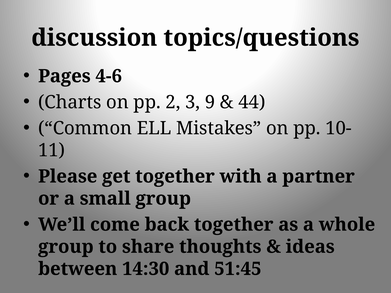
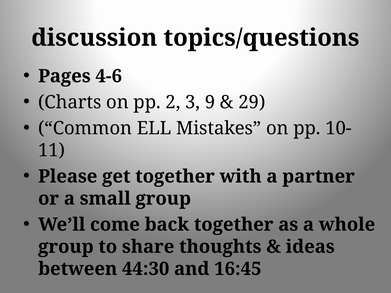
44: 44 -> 29 (252, 102)
14:30: 14:30 -> 44:30 (146, 269)
51:45: 51:45 -> 16:45 (238, 269)
